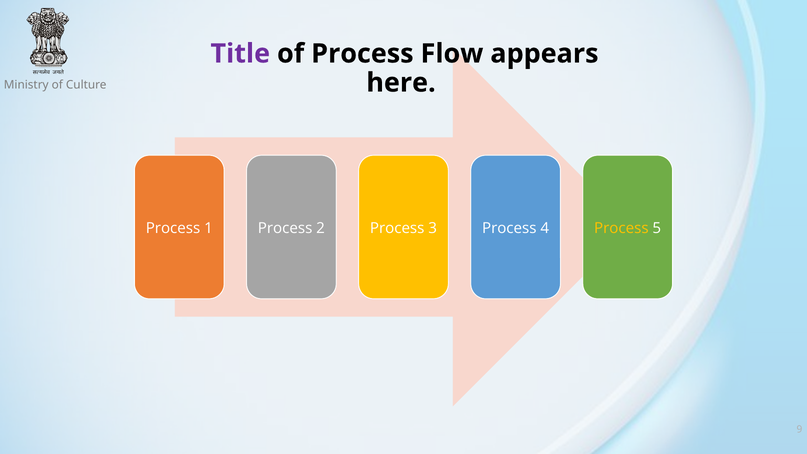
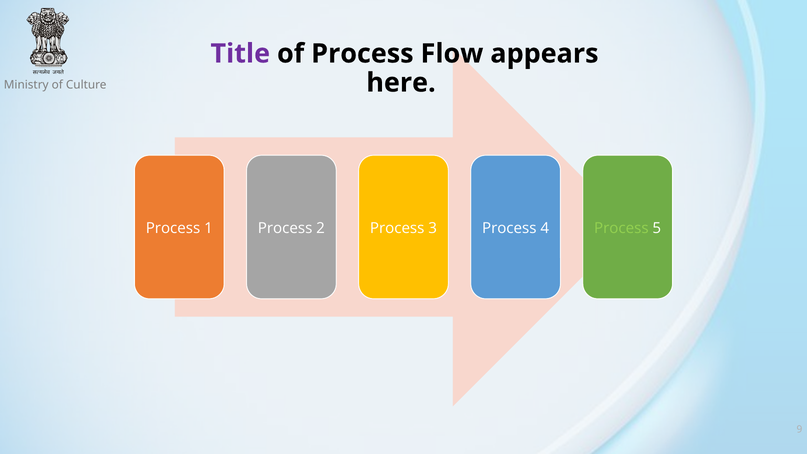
Process colour: yellow -> light green (621, 228)
